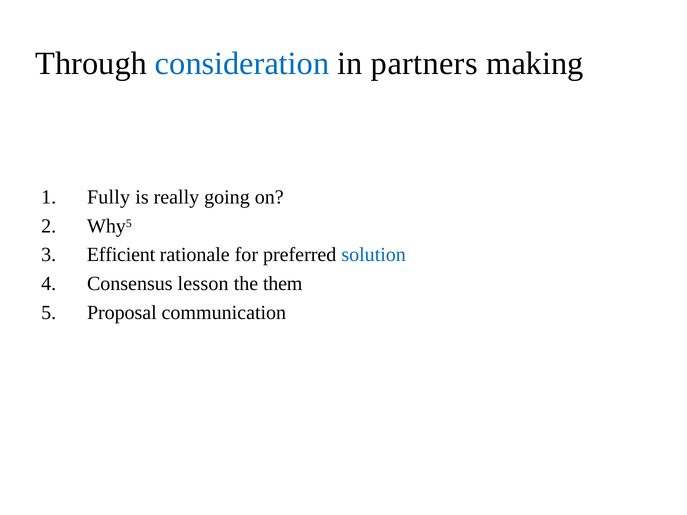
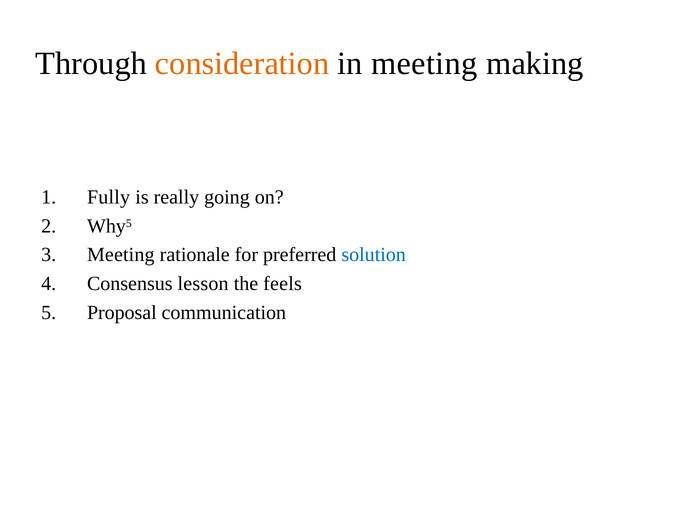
consideration colour: blue -> orange (242, 63)
in partners: partners -> meeting (424, 63)
Efficient: Efficient -> Meeting (121, 255)
them: them -> feels (283, 284)
